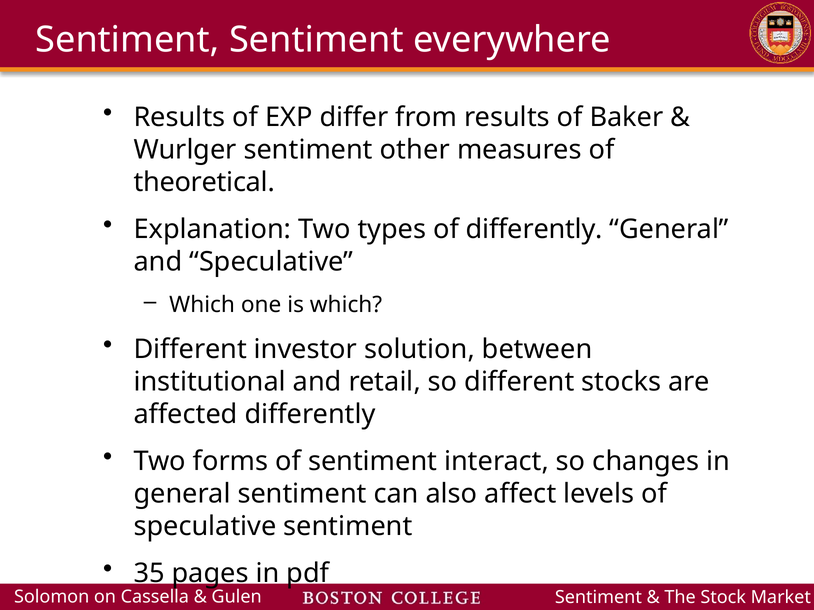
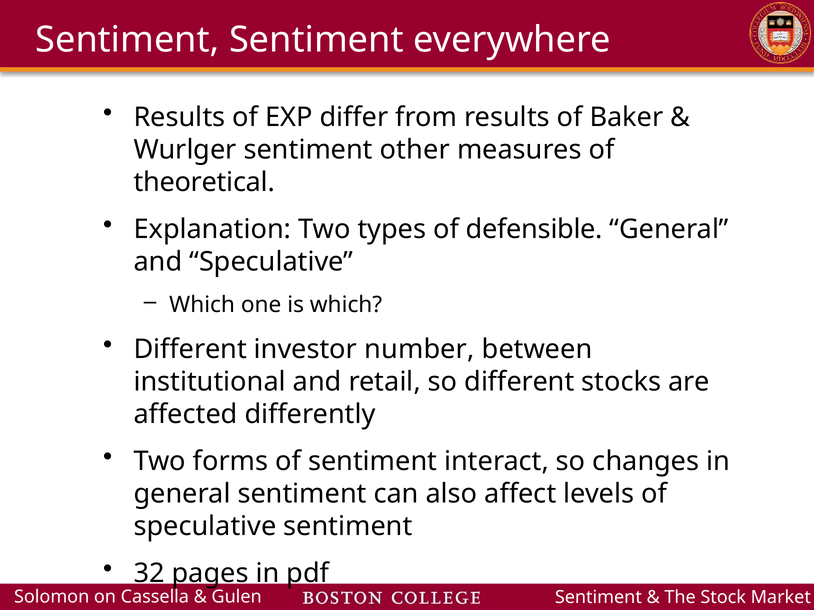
of differently: differently -> defensible (534, 229)
solution: solution -> number (419, 350)
35: 35 -> 32 (149, 574)
